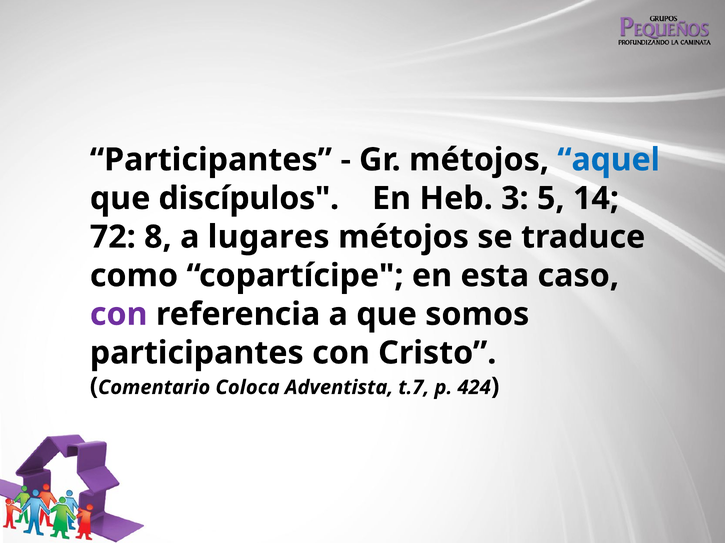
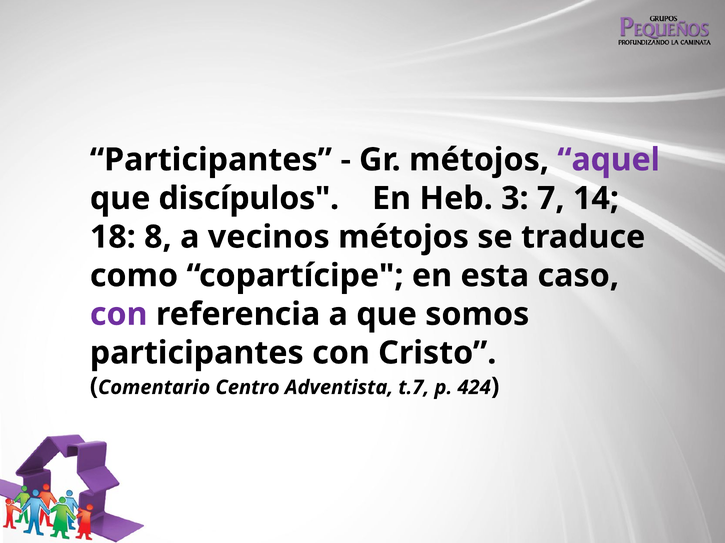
aquel colour: blue -> purple (609, 160)
5: 5 -> 7 (551, 199)
72: 72 -> 18 (113, 237)
lugares: lugares -> vecinos (269, 237)
Coloca: Coloca -> Centro (248, 388)
